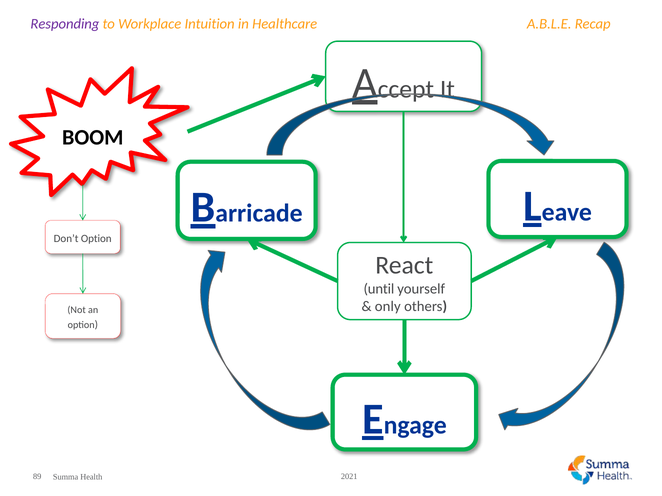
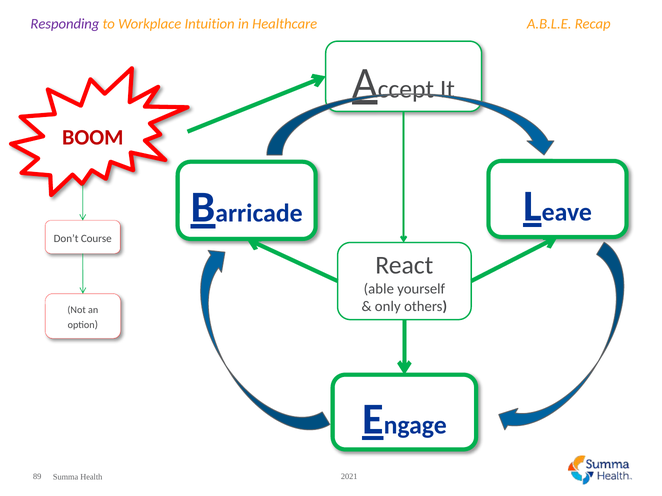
BOOM colour: black -> red (93, 137)
Don’t Option: Option -> Course (96, 239)
until: until -> able (379, 289)
